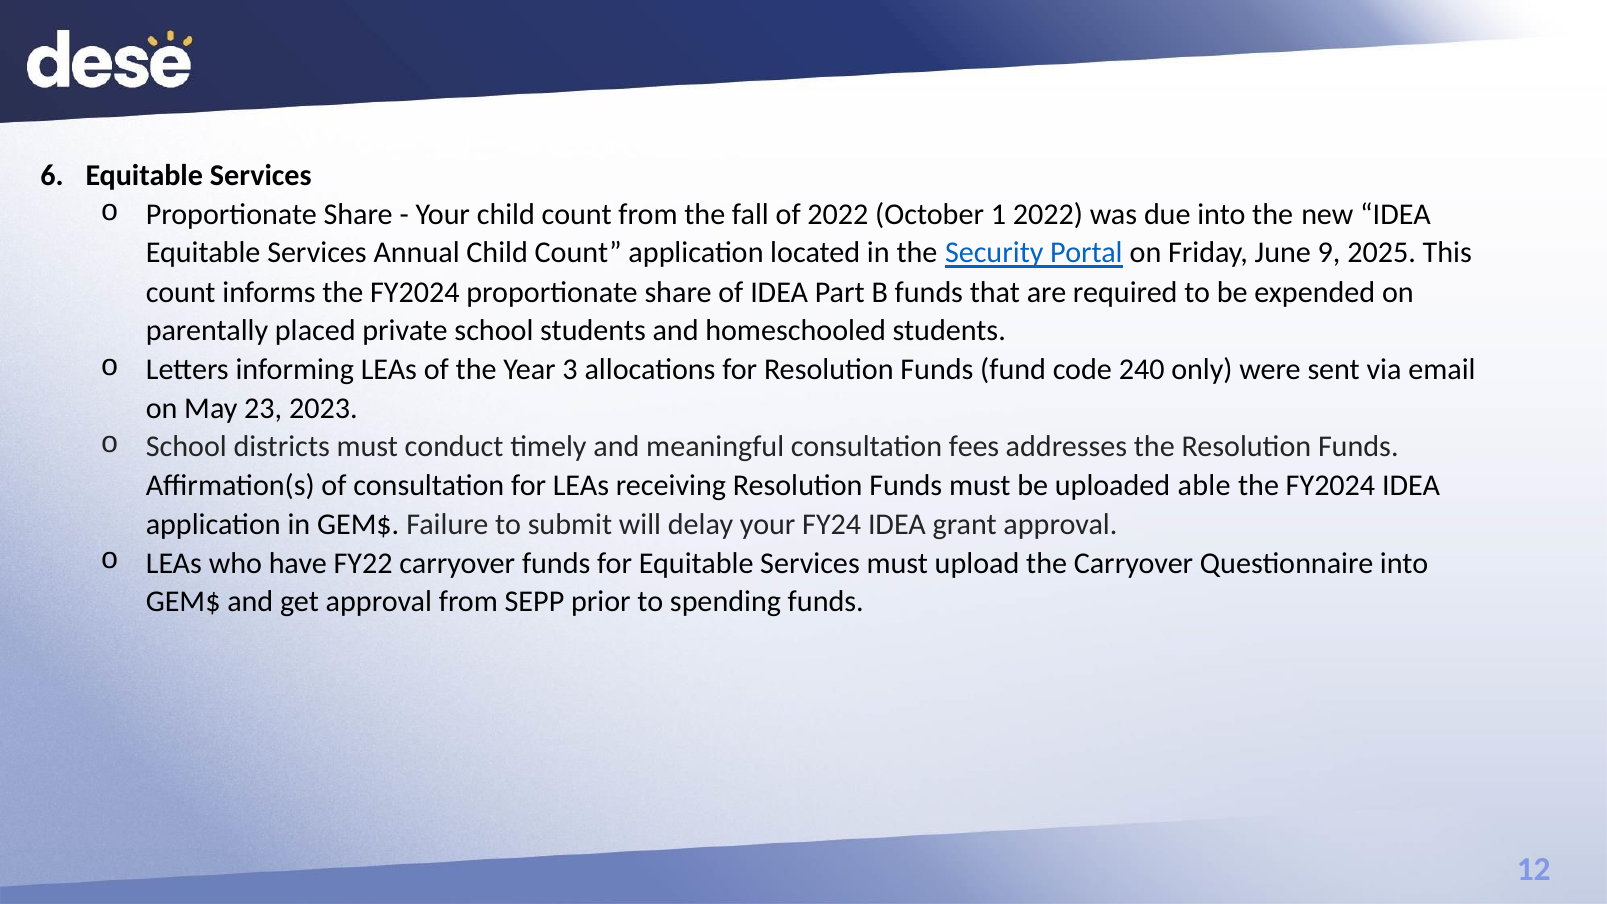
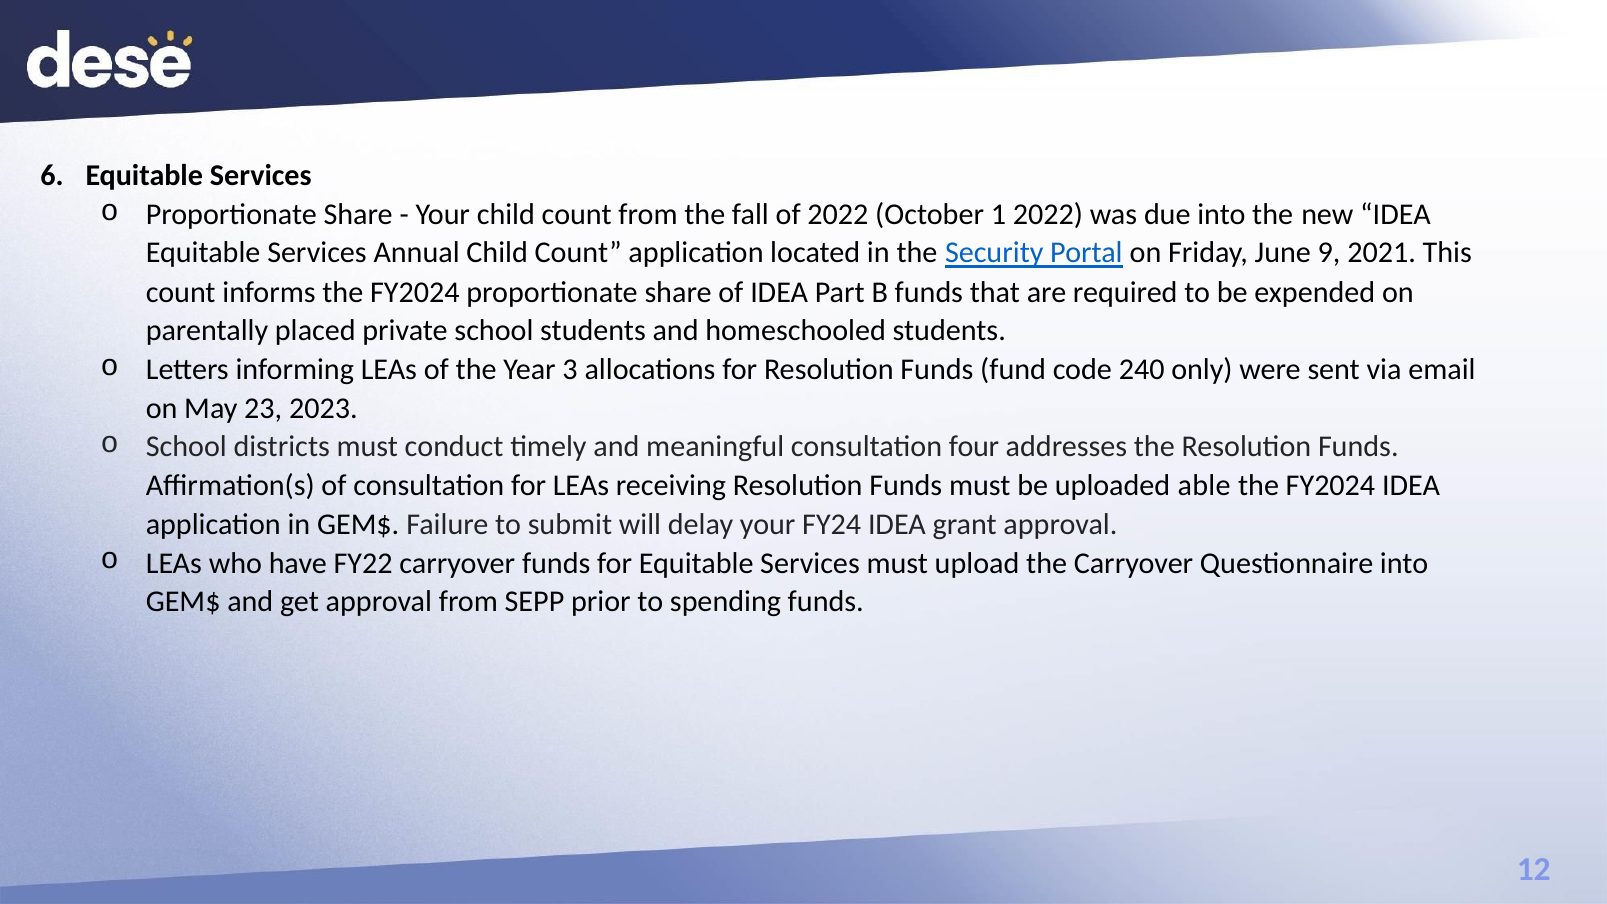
2025: 2025 -> 2021 (1382, 253)
fees: fees -> four (974, 447)
